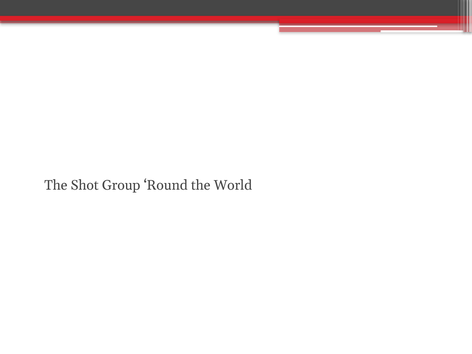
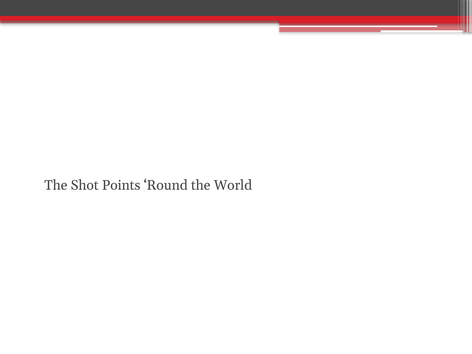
Group: Group -> Points (121, 185)
